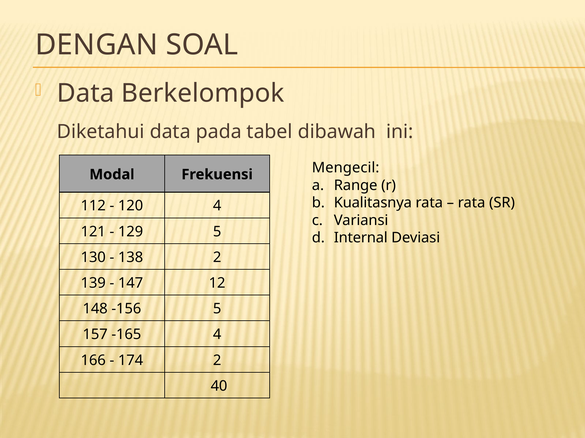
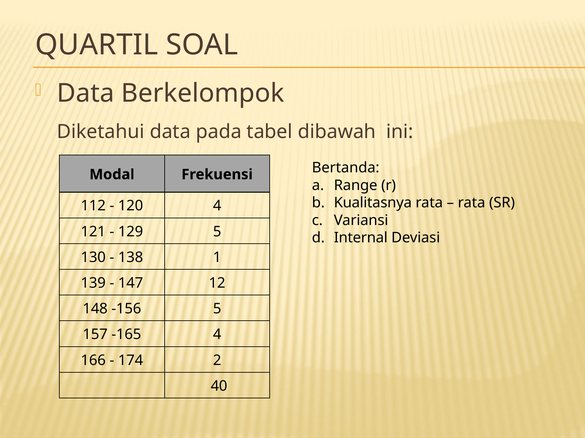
DENGAN: DENGAN -> QUARTIL (97, 45)
Mengecil: Mengecil -> Bertanda (346, 168)
138 2: 2 -> 1 (217, 258)
